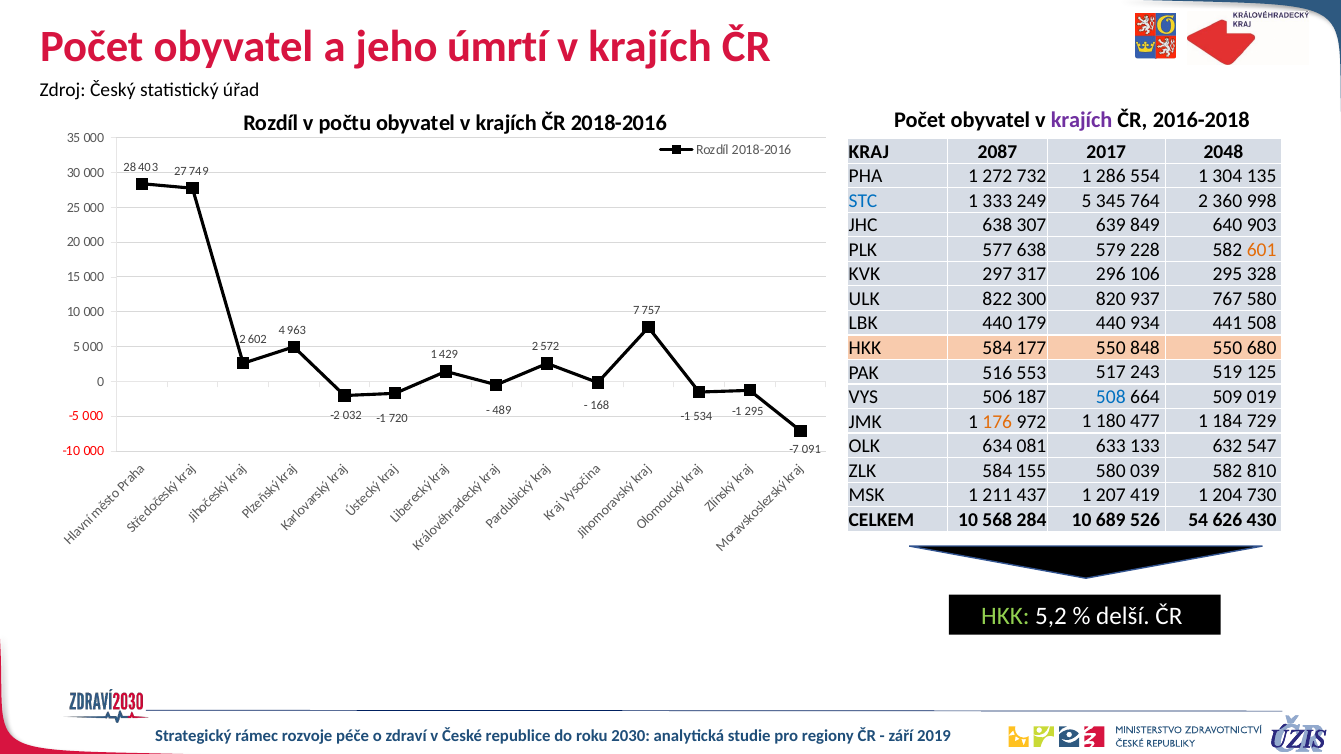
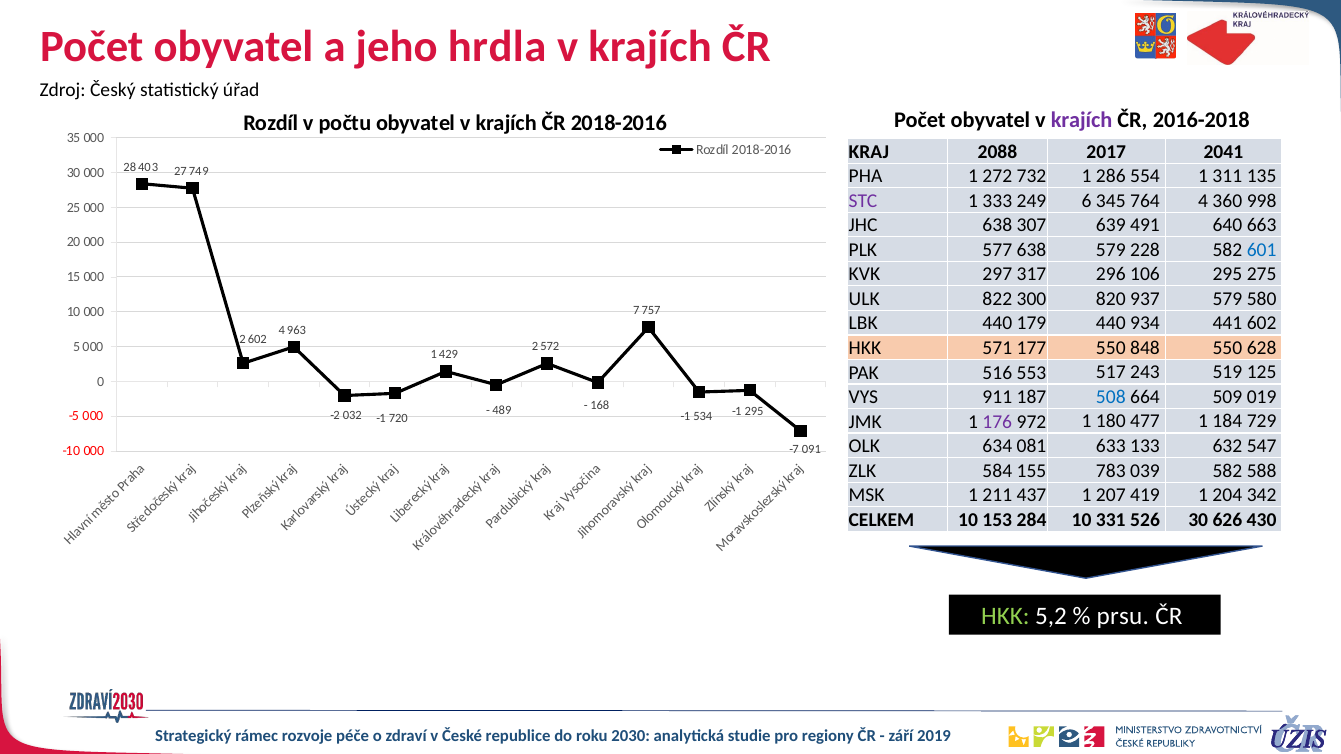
úmrtí: úmrtí -> hrdla (497, 47)
2087: 2087 -> 2088 (997, 152)
2048: 2048 -> 2041 (1223, 152)
304: 304 -> 311 (1227, 176)
STC colour: blue -> purple (863, 201)
249 5: 5 -> 6 (1087, 201)
764 2: 2 -> 4 (1203, 201)
849: 849 -> 491 (1145, 225)
903: 903 -> 663 (1262, 225)
601 colour: orange -> blue (1262, 250)
328: 328 -> 275 (1262, 274)
937 767: 767 -> 579 (1227, 299)
441 508: 508 -> 602 (1262, 323)
HKK 584: 584 -> 571 (997, 348)
680: 680 -> 628 (1262, 348)
506: 506 -> 911 (997, 397)
176 colour: orange -> purple (997, 422)
155 580: 580 -> 783 (1111, 471)
810: 810 -> 588 (1262, 471)
730: 730 -> 342 (1262, 495)
568: 568 -> 153 (997, 520)
689: 689 -> 331 (1111, 520)
526 54: 54 -> 30 (1198, 520)
delší: delší -> prsu (1123, 617)
